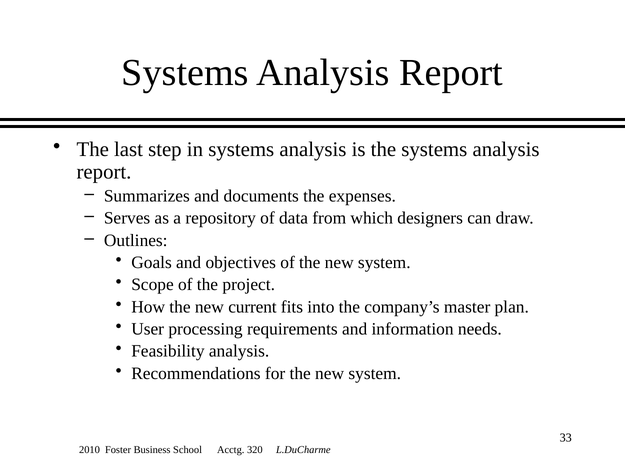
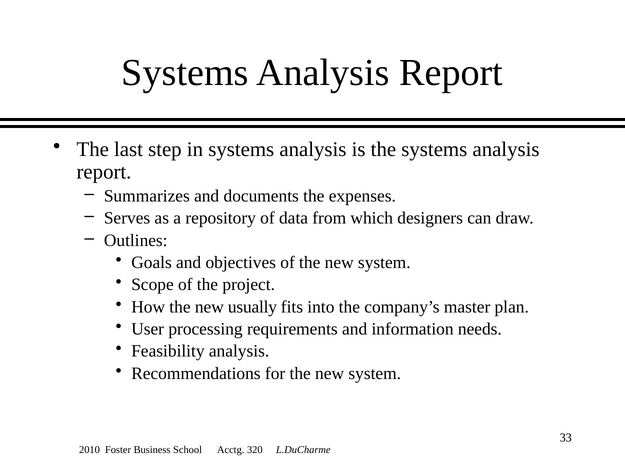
current: current -> usually (252, 307)
